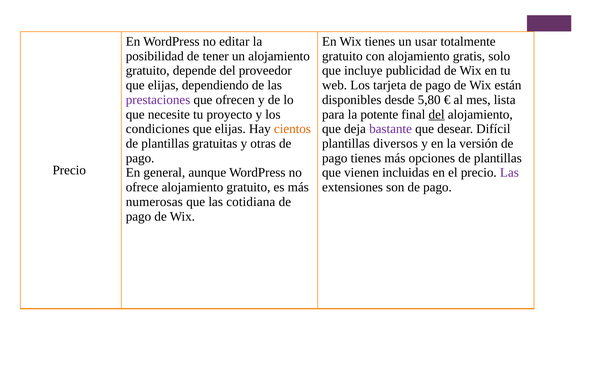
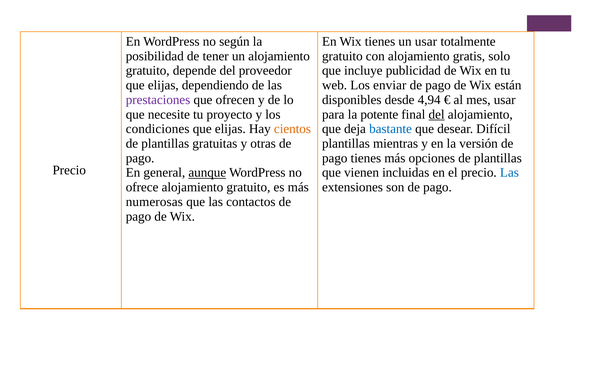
editar: editar -> según (234, 41)
tarjeta: tarjeta -> enviar (390, 85)
5,80: 5,80 -> 4,94 (429, 100)
mes lista: lista -> usar (505, 100)
bastante colour: purple -> blue (391, 129)
diversos: diversos -> mientras (396, 143)
aunque underline: none -> present (207, 173)
Las colour: purple -> blue (509, 173)
cotidiana: cotidiana -> contactos (251, 202)
